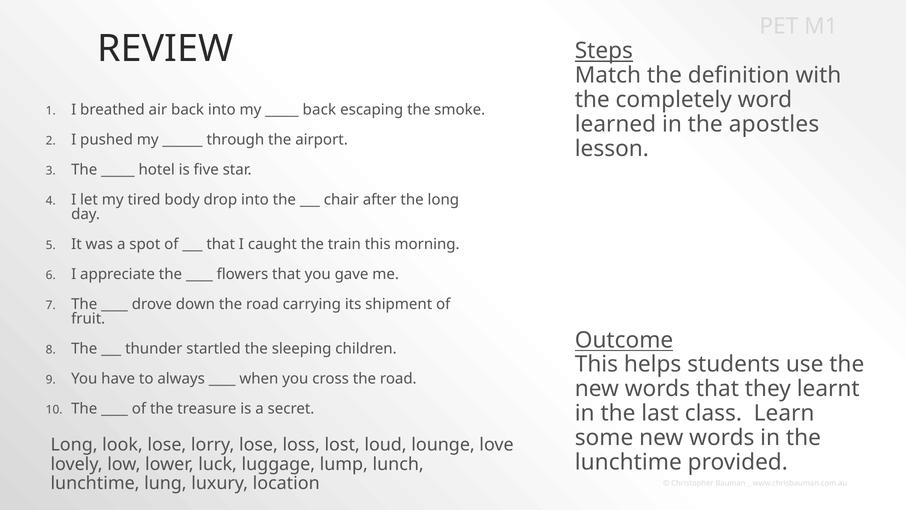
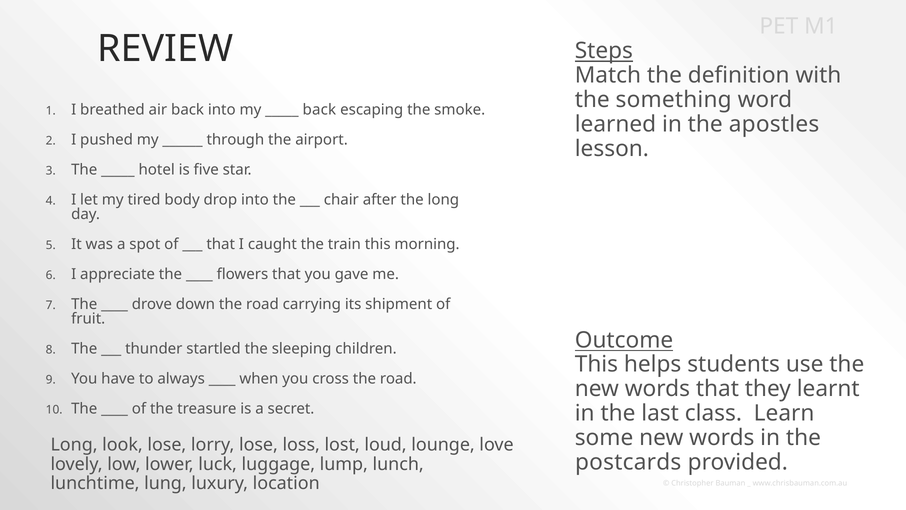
completely: completely -> something (674, 100)
lunchtime: lunchtime -> postcards (628, 462)
